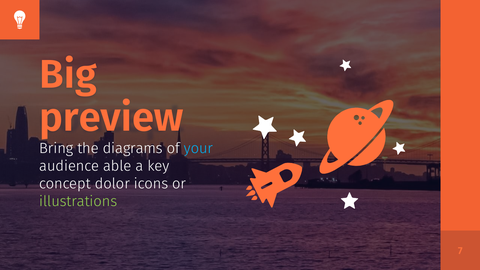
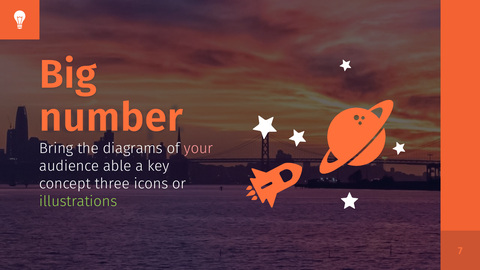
preview: preview -> number (111, 118)
your colour: light blue -> pink (198, 148)
dolor: dolor -> three (112, 184)
